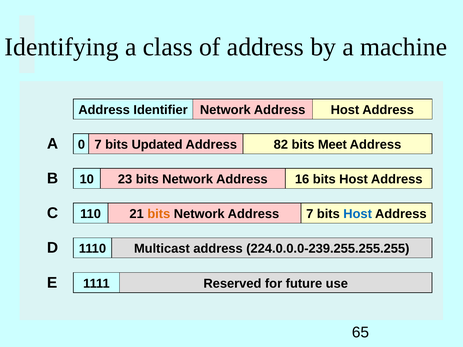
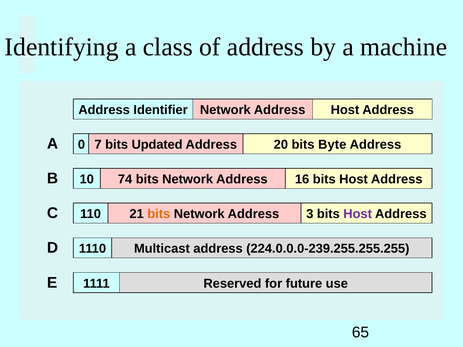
82: 82 -> 20 (281, 145)
Meet: Meet -> Byte (332, 145)
23: 23 -> 74 (125, 179)
Address 7: 7 -> 3 (310, 214)
Host colour: blue -> purple (358, 214)
